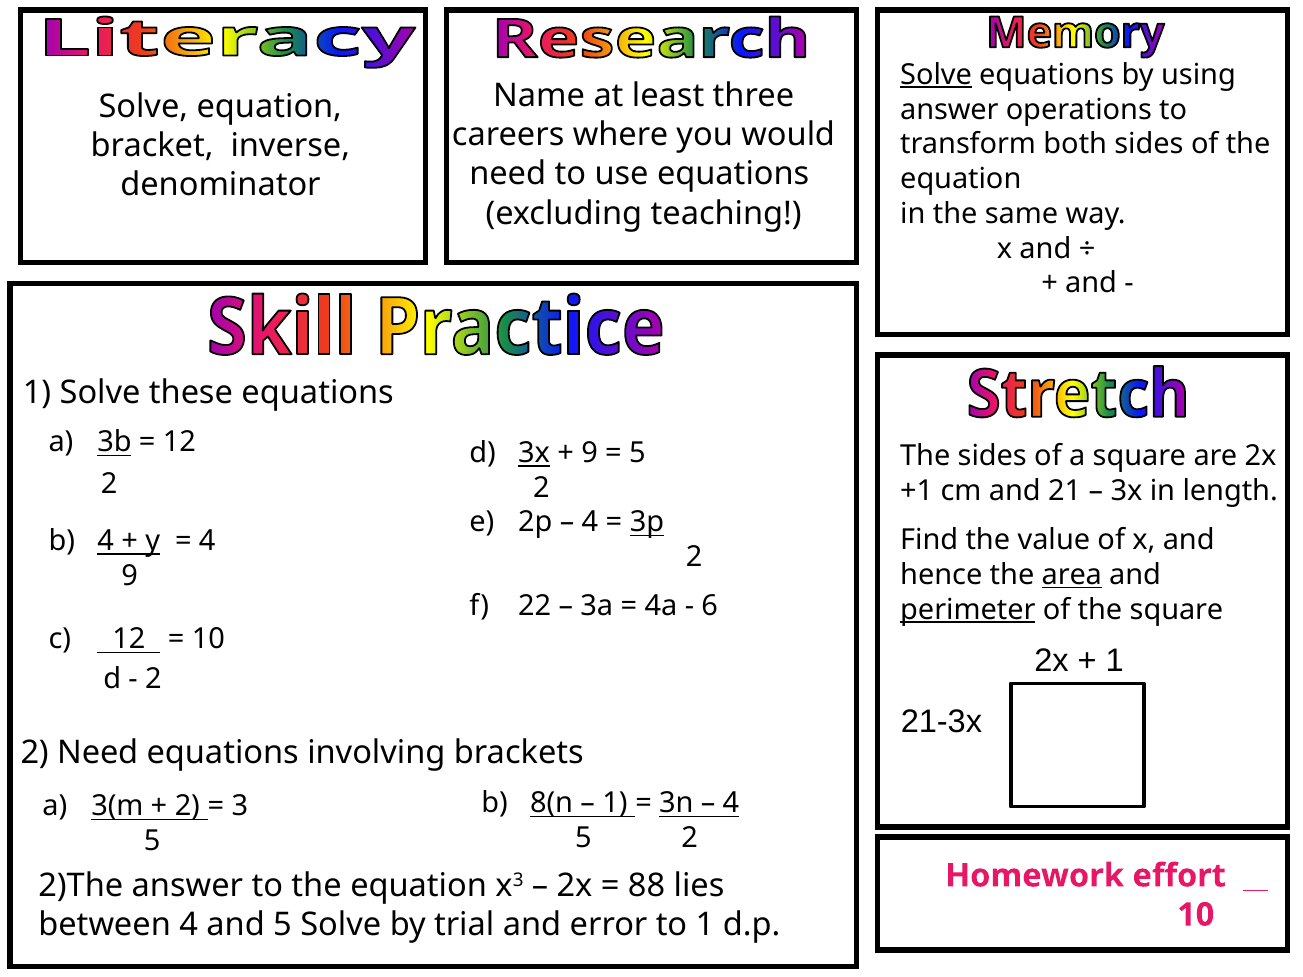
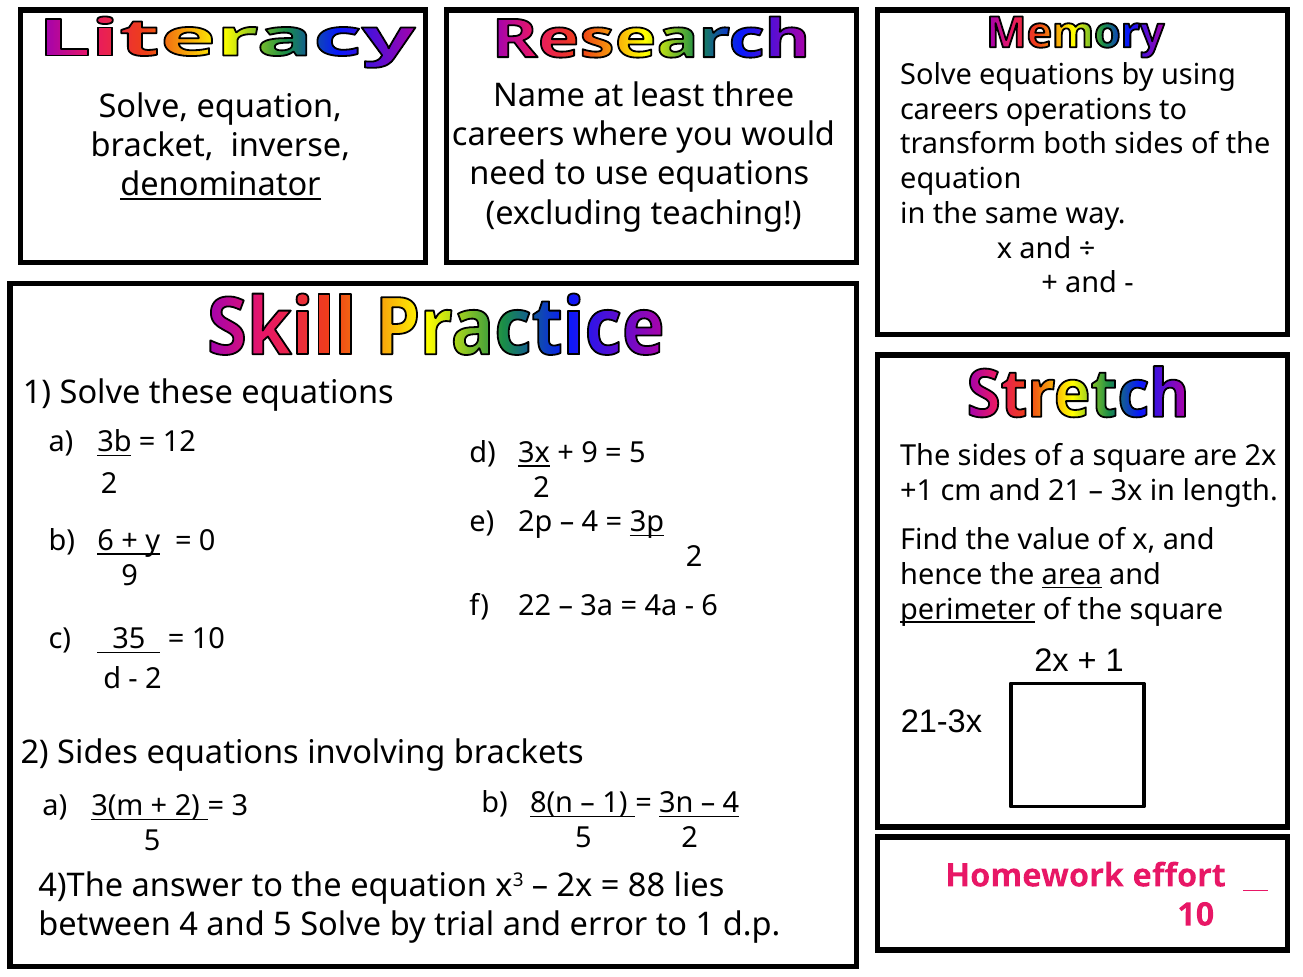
Solve underline: present -> none (936, 75)
answer: answer -> careers (949, 110)
denominator underline: none -> present (221, 185)
4: 4 -> 6 (106, 541)
4: 4 -> 0 (207, 541)
12: 12 -> 35 (129, 639)
2 Need: Need -> Sides (98, 753)
2)The: 2)The -> 4)The (81, 886)
